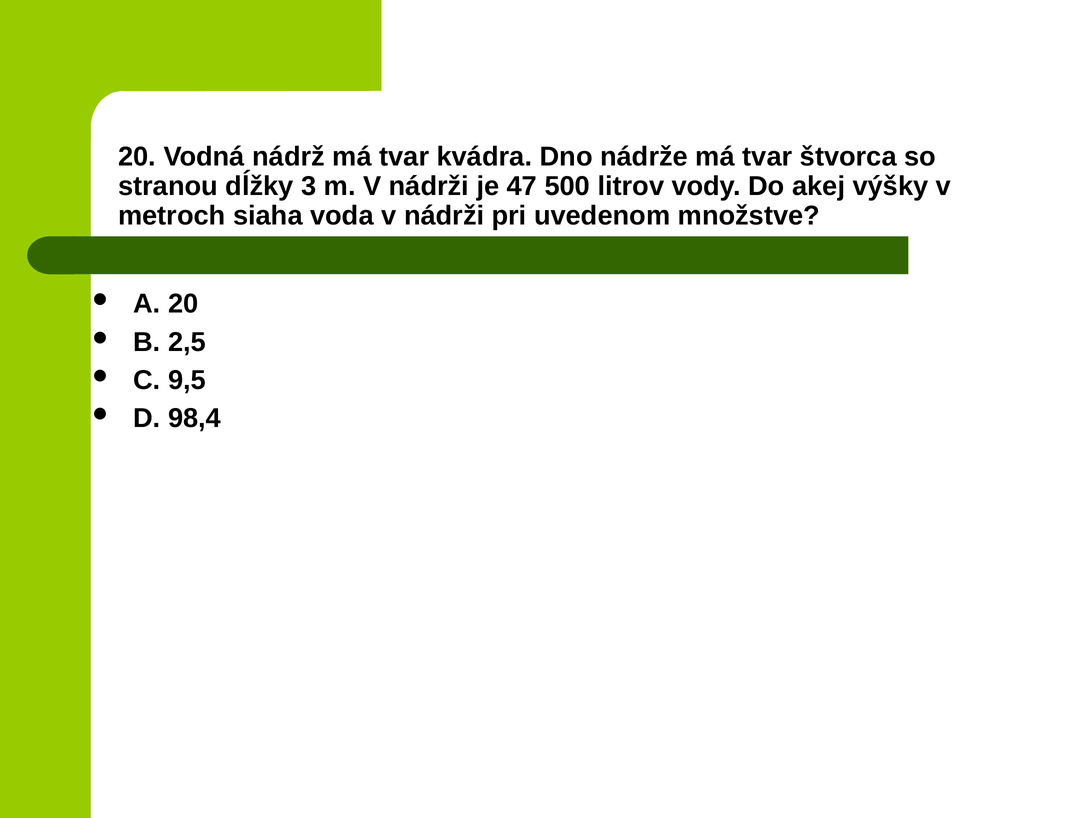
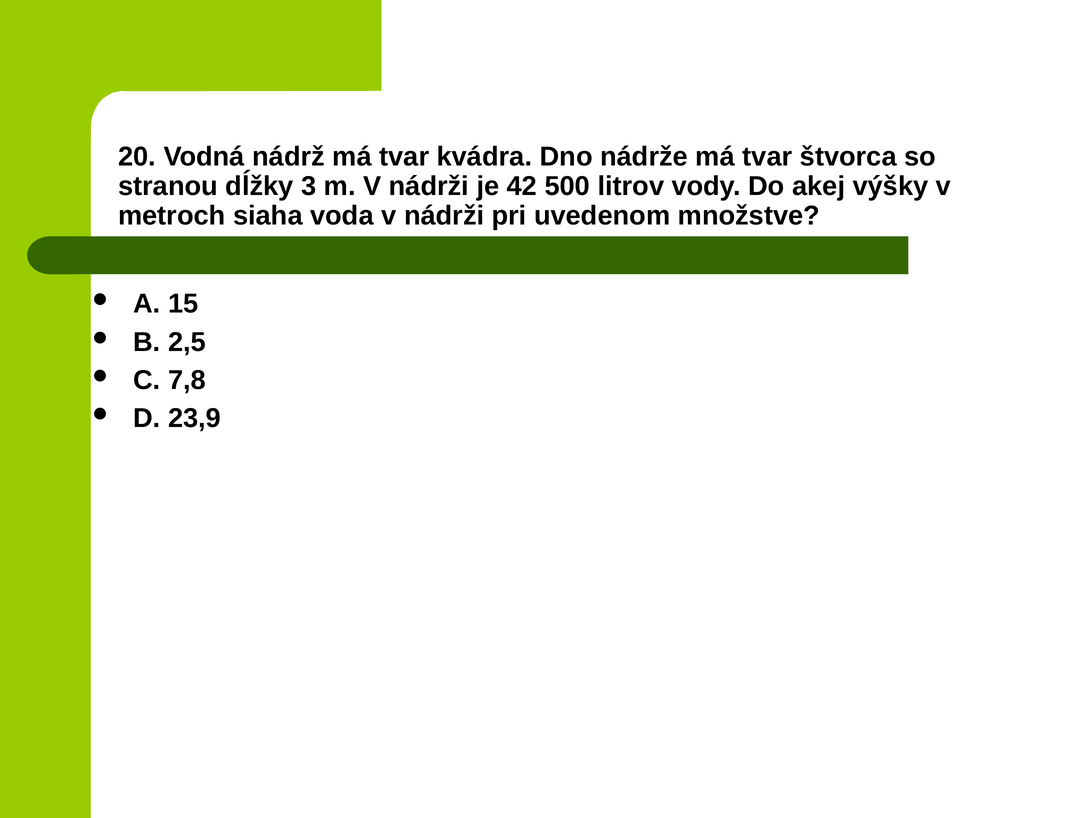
47: 47 -> 42 (522, 186)
A 20: 20 -> 15 (183, 304)
9,5: 9,5 -> 7,8 (187, 380)
98,4: 98,4 -> 23,9 (195, 418)
